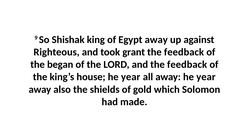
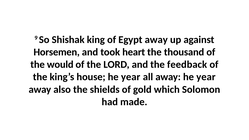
Righteous: Righteous -> Horsemen (57, 52)
grant: grant -> heart (134, 52)
feedback: feedback -> thousand (184, 52)
began: began -> would (60, 65)
